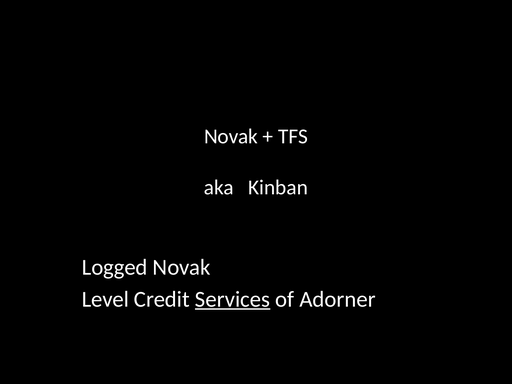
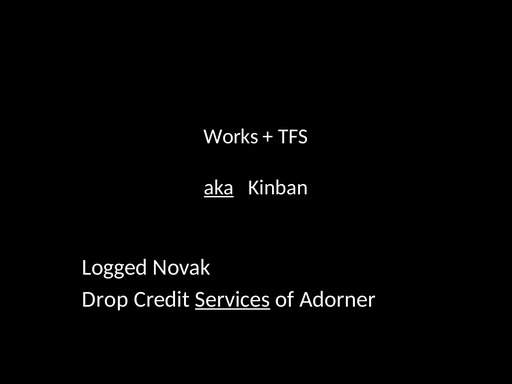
Novak: Novak -> Works (231, 136)
aka underline: none -> present (219, 188)
Level: Level -> Drop (105, 299)
